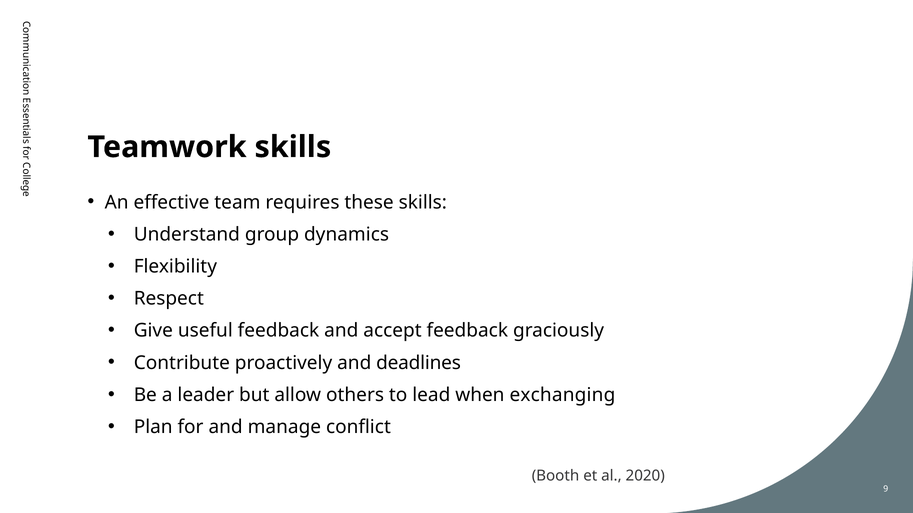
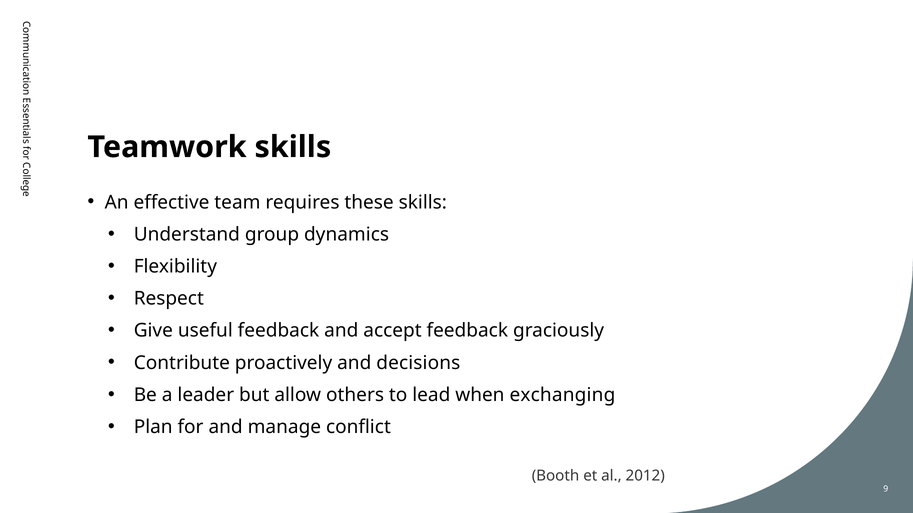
deadlines: deadlines -> decisions (418, 363)
2020: 2020 -> 2012 (645, 476)
